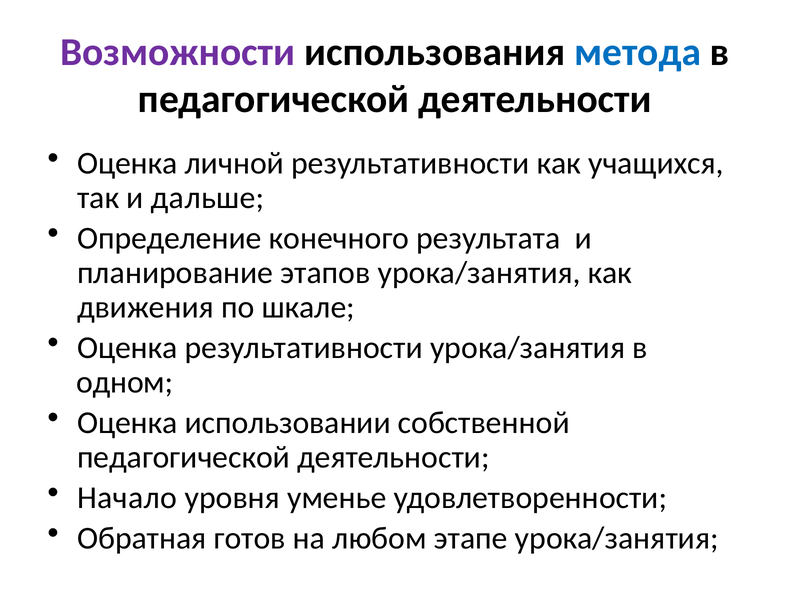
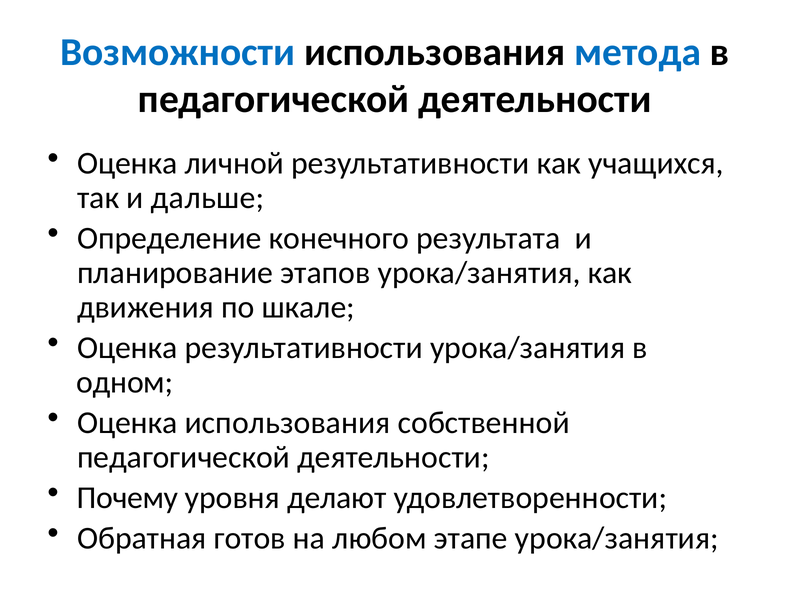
Возможности colour: purple -> blue (178, 52)
Оценка использовании: использовании -> использования (288, 423)
Начало: Начало -> Почему (127, 498)
уменье: уменье -> делают (337, 498)
